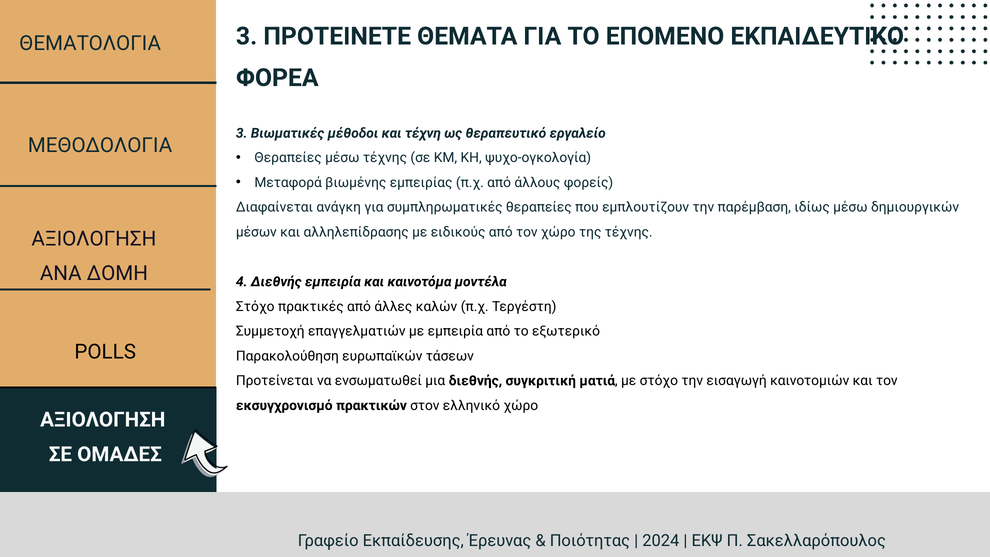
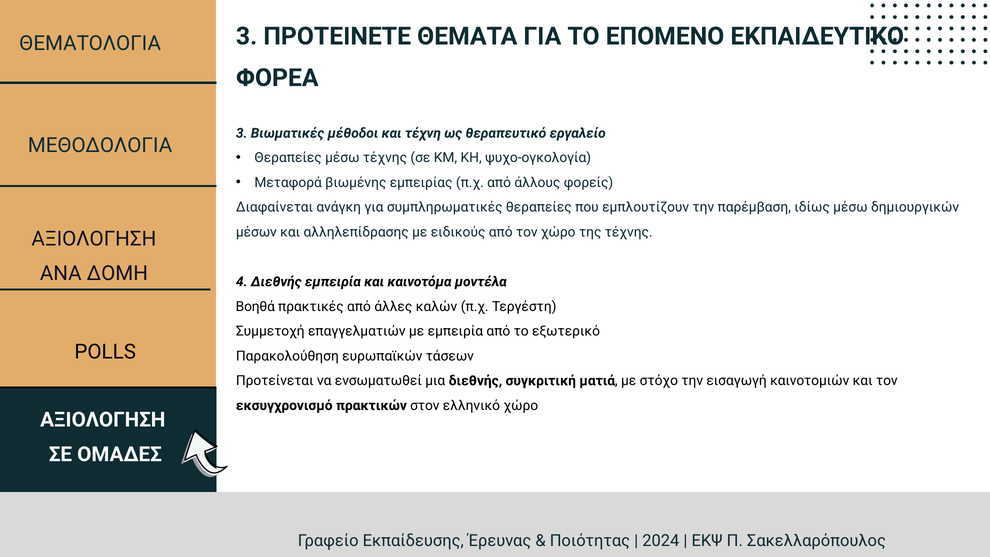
Στόχο: Στόχο -> Βοηθά (255, 306)
